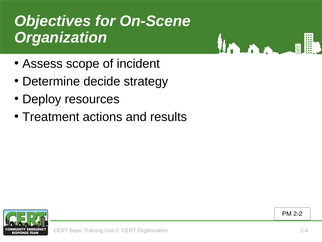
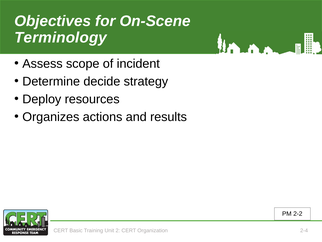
Organization: Organization -> Terminology (61, 37)
Treatment: Treatment -> Organizes (51, 117)
